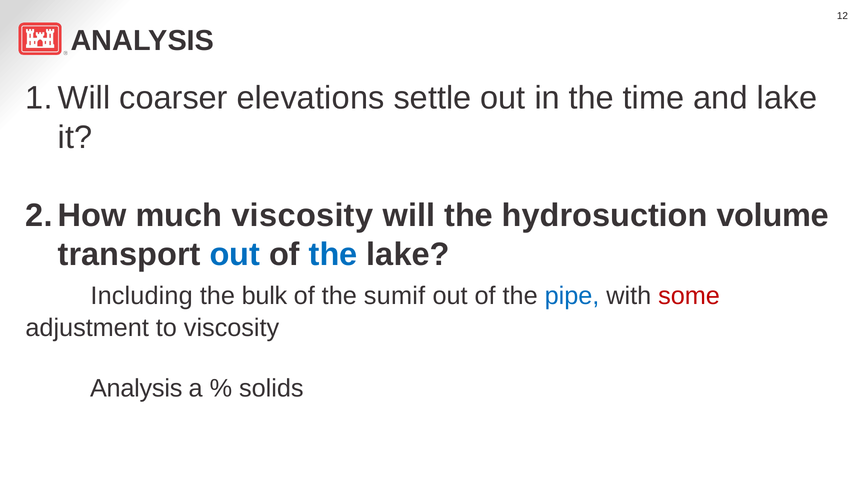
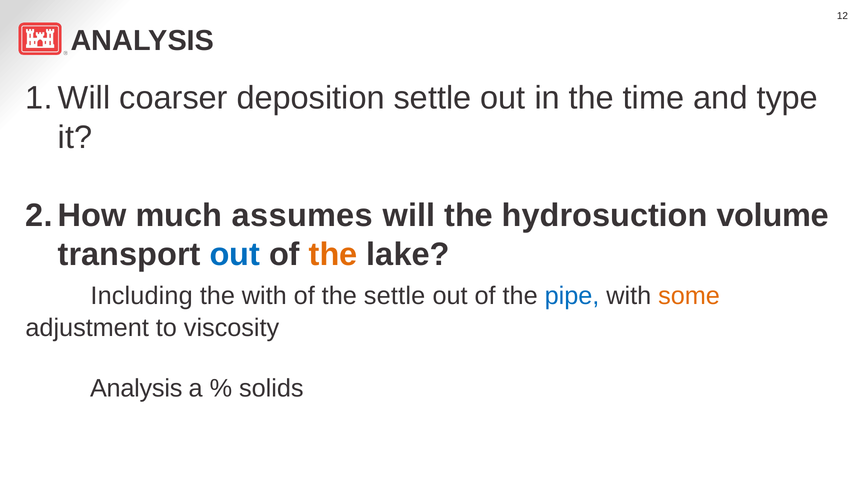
elevations: elevations -> deposition (311, 98)
and lake: lake -> type (787, 98)
much viscosity: viscosity -> assumes (302, 215)
the colour: blue -> orange (333, 254)
the bulk: bulk -> with (264, 296)
the sumif: sumif -> settle (395, 296)
some colour: red -> orange (689, 296)
